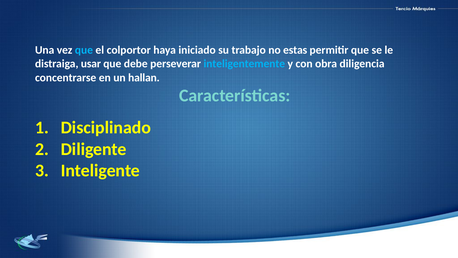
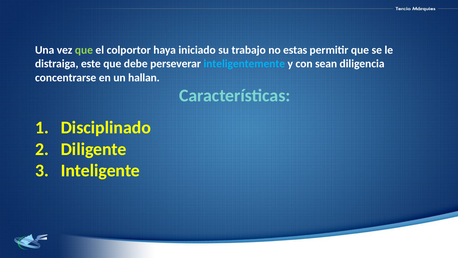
que colour: light blue -> light green (84, 50)
usar: usar -> este (91, 64)
obra: obra -> sean (326, 64)
